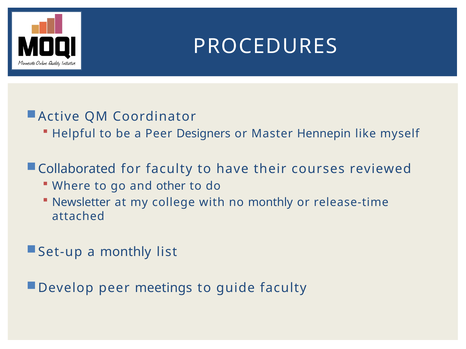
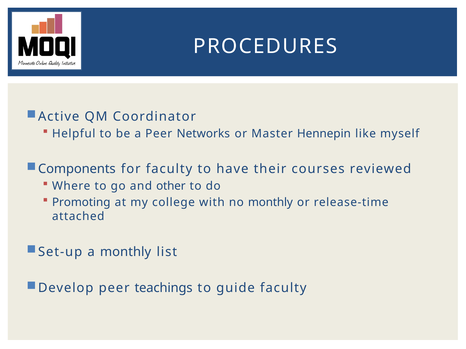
Designers: Designers -> Networks (203, 134)
Collaborated: Collaborated -> Components (77, 169)
Newsletter: Newsletter -> Promoting (81, 203)
meetings: meetings -> teachings (164, 288)
